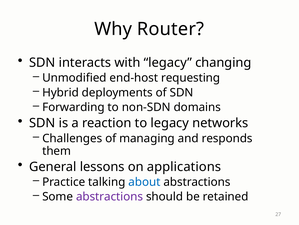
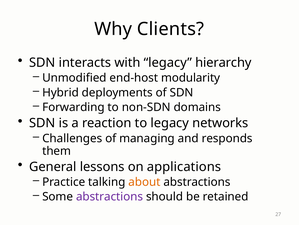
Router: Router -> Clients (171, 29)
changing: changing -> hierarchy (223, 62)
requesting: requesting -> modularity (191, 78)
about colour: blue -> orange (144, 181)
